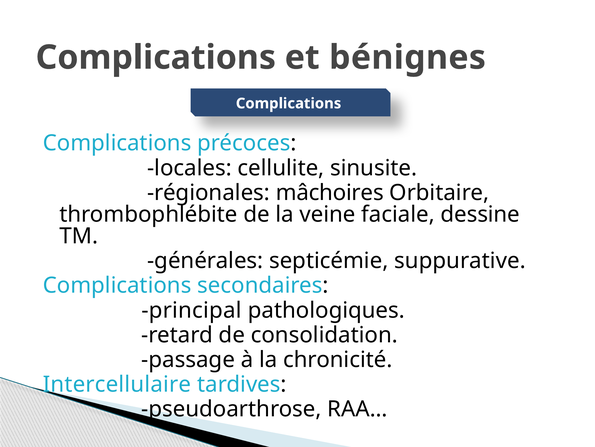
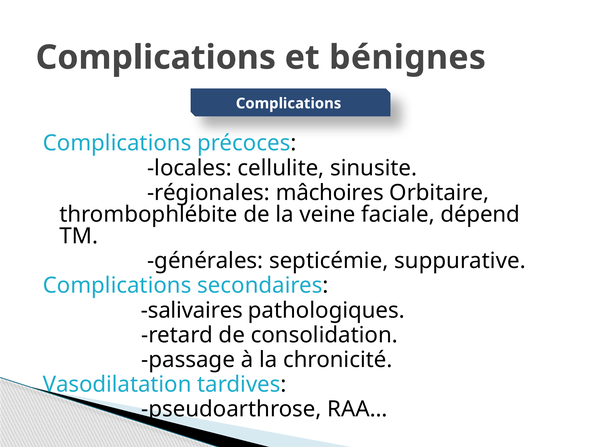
dessine: dessine -> dépend (480, 214)
principal: principal -> salivaires (192, 310)
Intercellulaire: Intercellulaire -> Vasodilatation (117, 384)
